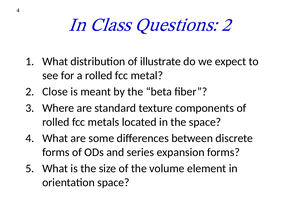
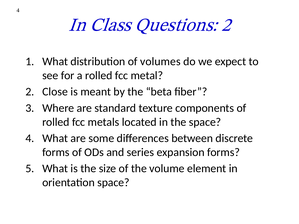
illustrate: illustrate -> volumes (160, 62)
